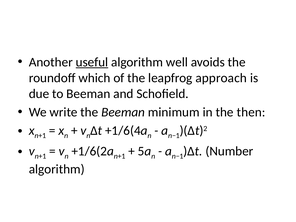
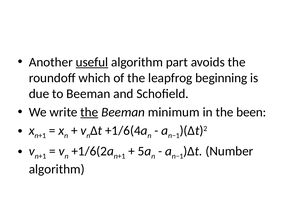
well: well -> part (177, 62)
approach: approach -> beginning (221, 78)
the underline: none -> present (89, 112)
then: then -> been (251, 112)
